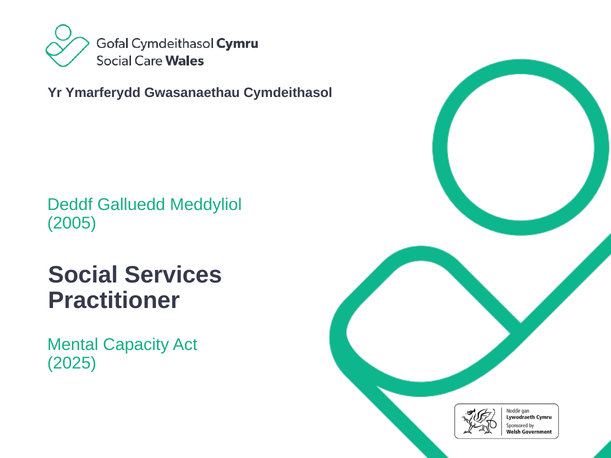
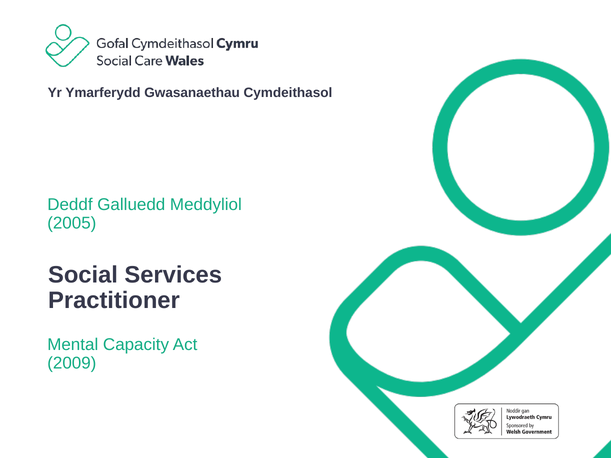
2025: 2025 -> 2009 (72, 363)
